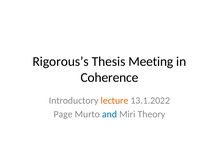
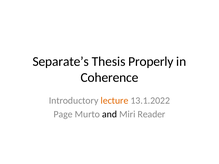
Rigorous’s: Rigorous’s -> Separate’s (61, 62)
Meeting: Meeting -> Properly (151, 62)
and colour: blue -> black (110, 114)
Theory: Theory -> Reader (152, 114)
